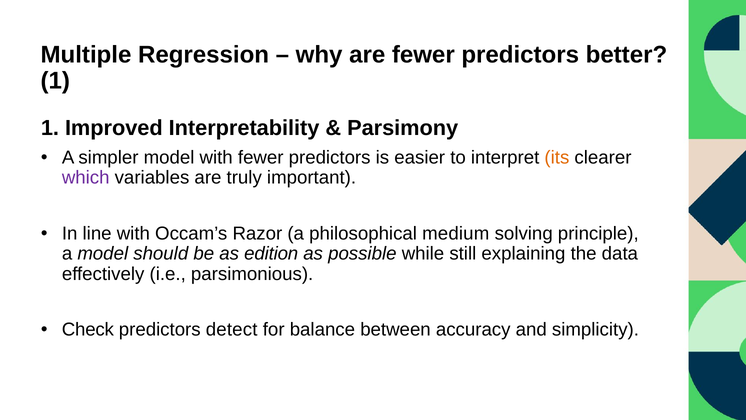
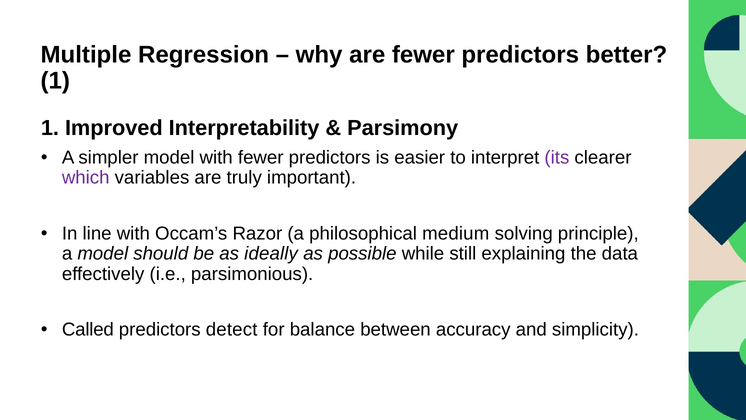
its colour: orange -> purple (557, 157)
edition: edition -> ideally (271, 254)
Check: Check -> Called (88, 330)
